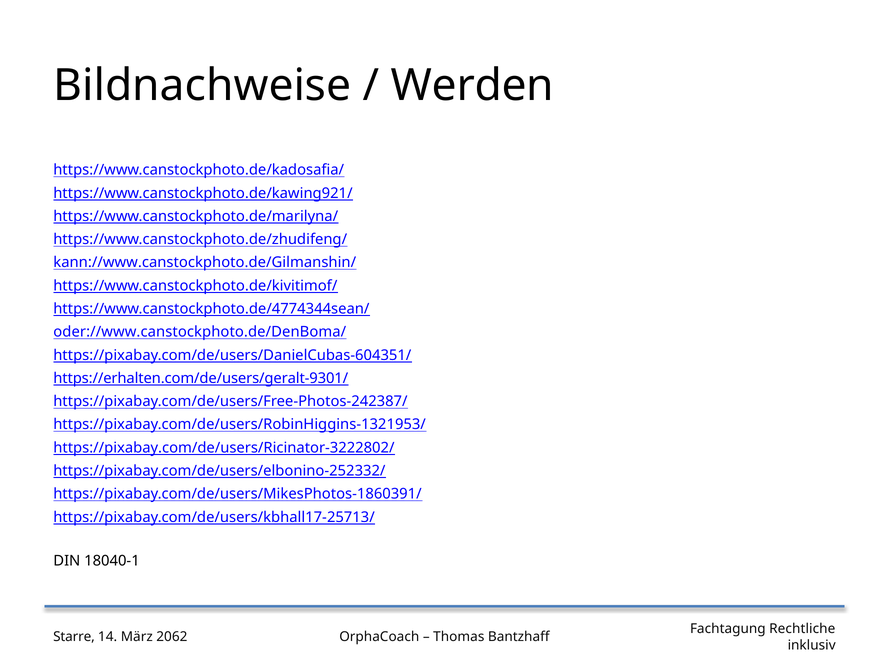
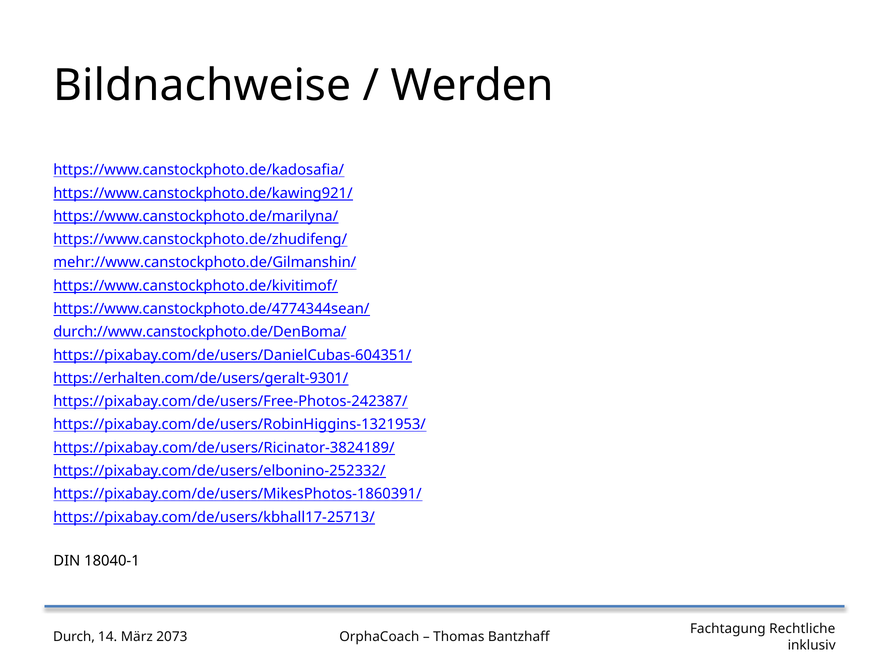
kann://www.canstockphoto.de/Gilmanshin/: kann://www.canstockphoto.de/Gilmanshin/ -> mehr://www.canstockphoto.de/Gilmanshin/ (205, 262)
oder://www.canstockphoto.de/DenBoma/: oder://www.canstockphoto.de/DenBoma/ -> durch://www.canstockphoto.de/DenBoma/ (200, 332)
https://pixabay.com/de/users/Ricinator-3222802/: https://pixabay.com/de/users/Ricinator-3222802/ -> https://pixabay.com/de/users/Ricinator-3824189/ (224, 448)
Starre: Starre -> Durch (74, 637)
2062: 2062 -> 2073 (172, 637)
